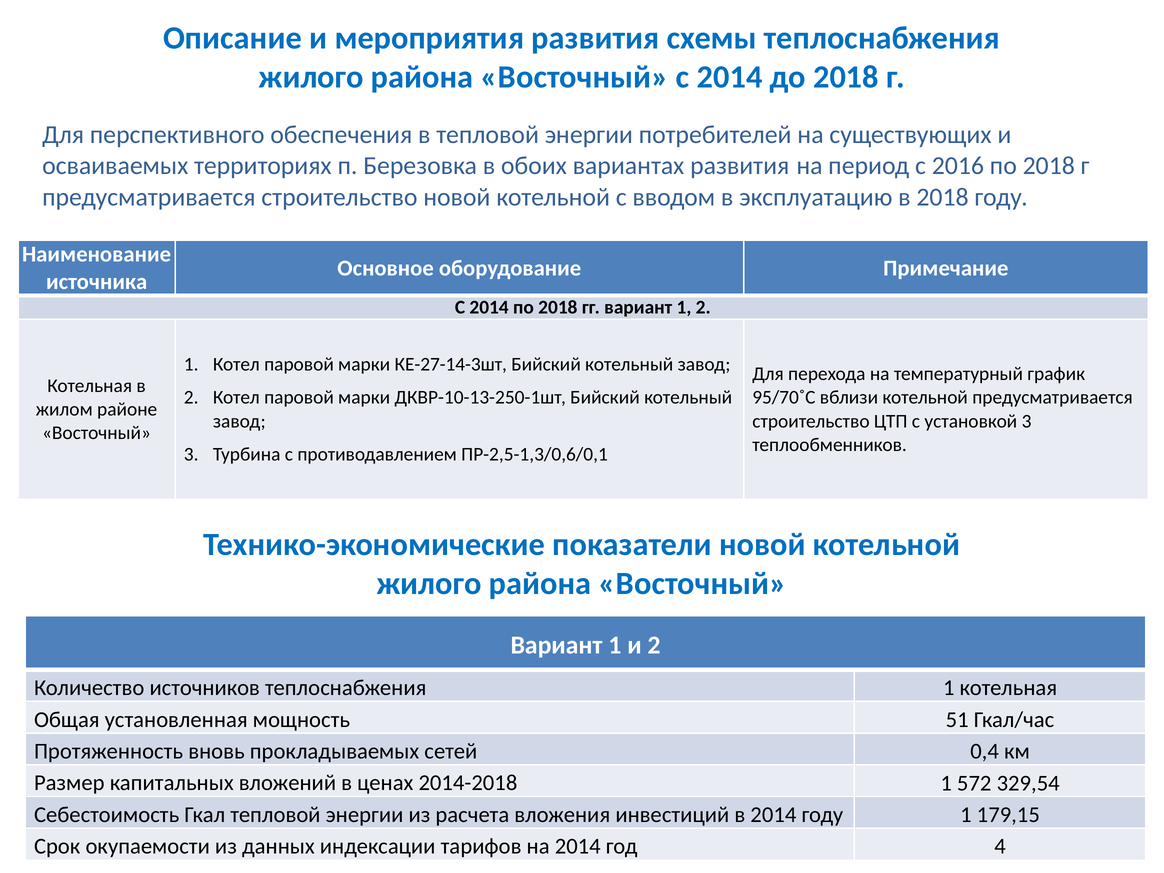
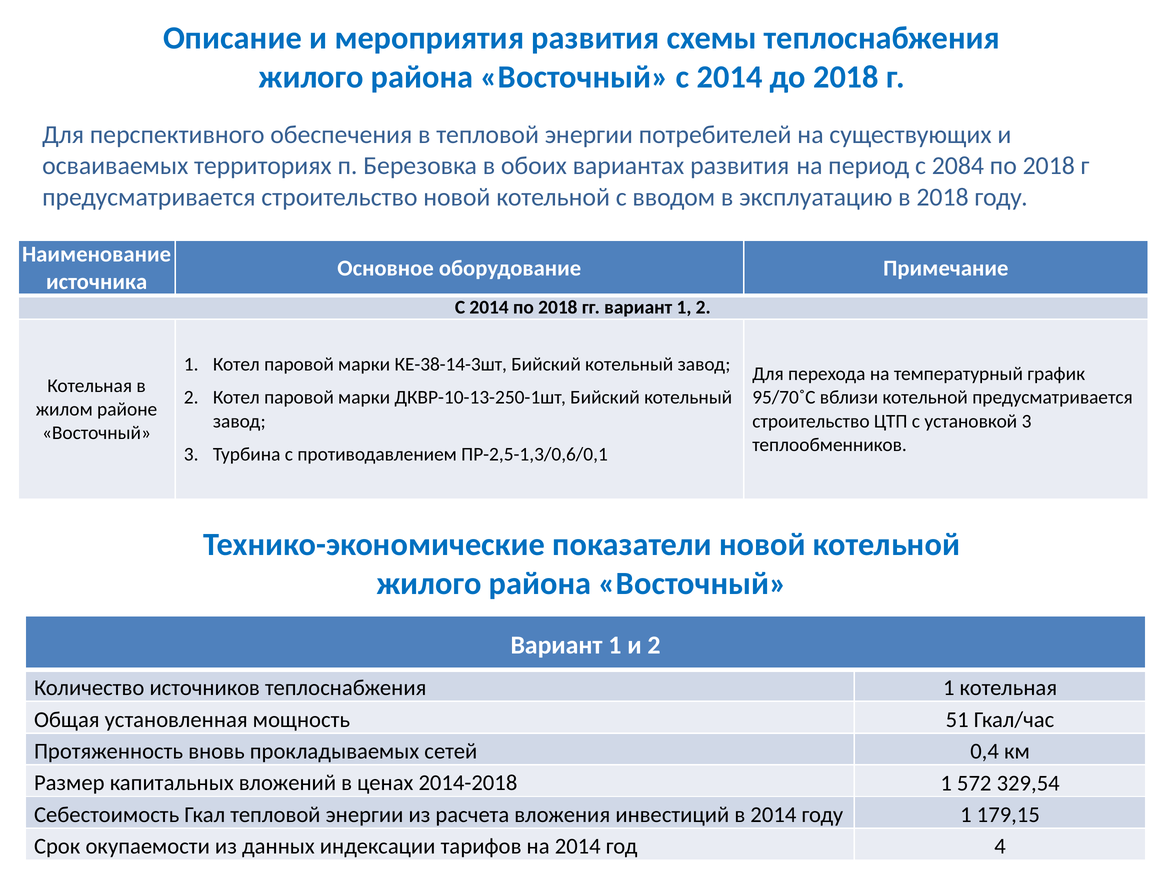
2016: 2016 -> 2084 (958, 166)
КЕ-27-14-3шт: КЕ-27-14-3шт -> КЕ-38-14-3шт (451, 364)
